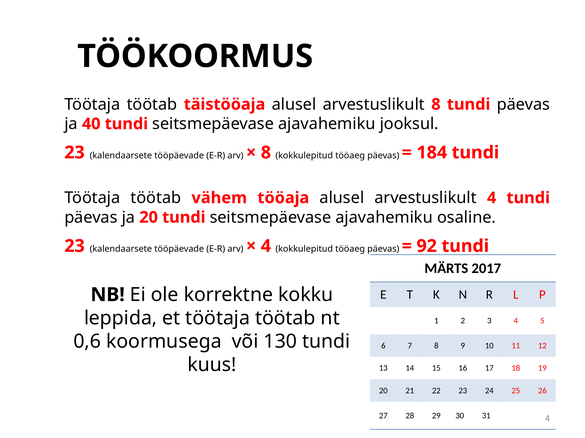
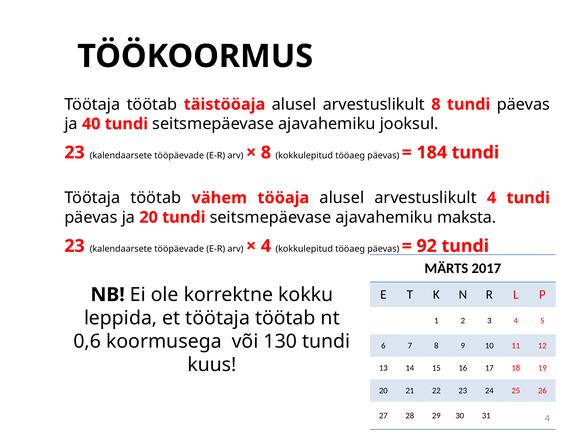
osaline: osaline -> maksta (467, 218)
